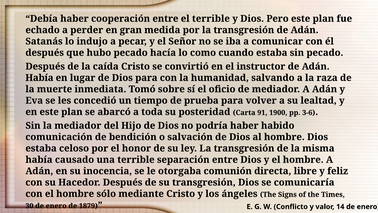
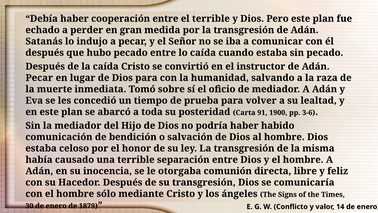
pecado hacía: hacía -> entre (163, 53)
lo como: como -> caída (203, 53)
Había: Había -> Pecar (39, 78)
